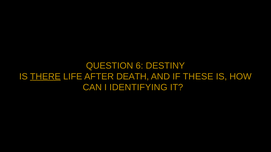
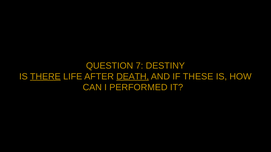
6: 6 -> 7 (139, 66)
DEATH underline: none -> present (133, 77)
IDENTIFYING: IDENTIFYING -> PERFORMED (138, 88)
